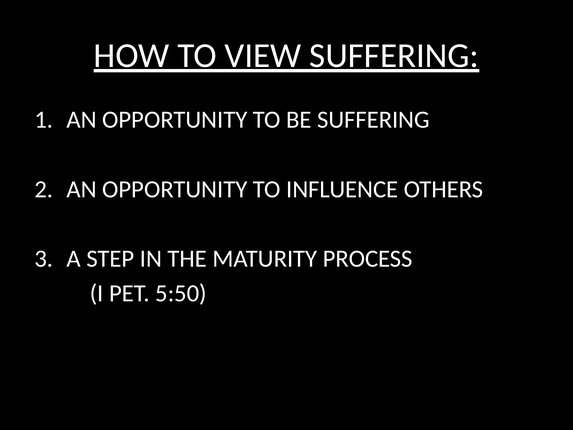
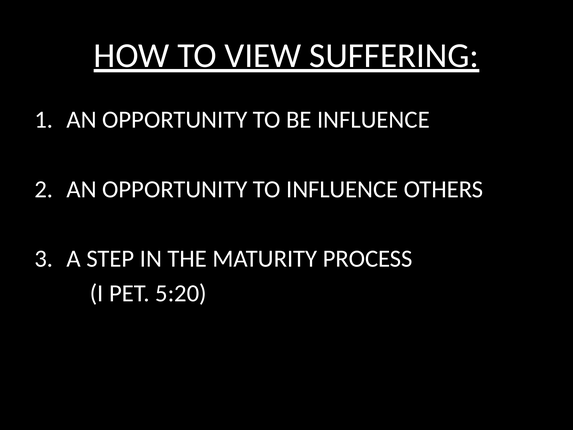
BE SUFFERING: SUFFERING -> INFLUENCE (373, 120)
5:50: 5:50 -> 5:20 (181, 293)
